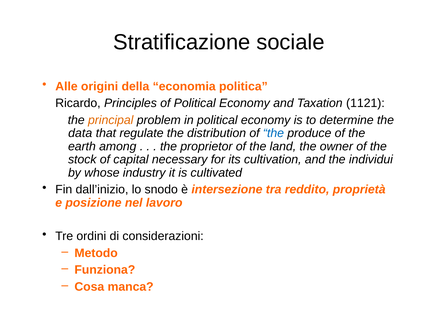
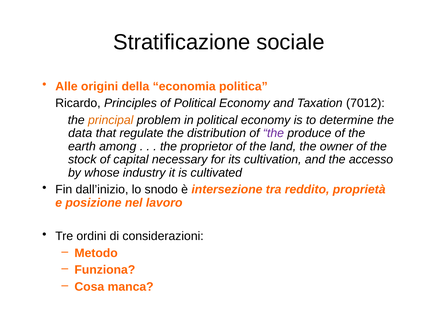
1121: 1121 -> 7012 (365, 103)
the colour: blue -> purple (273, 133)
individui: individui -> accesso (371, 159)
